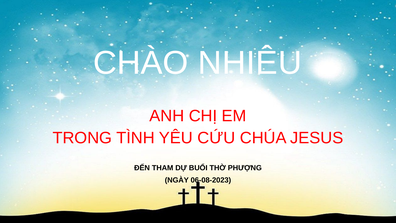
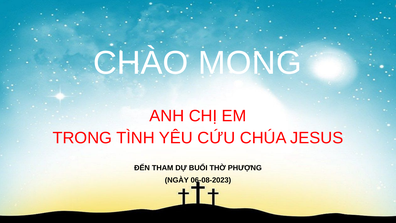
NHIÊU: NHIÊU -> MONG (250, 63)
